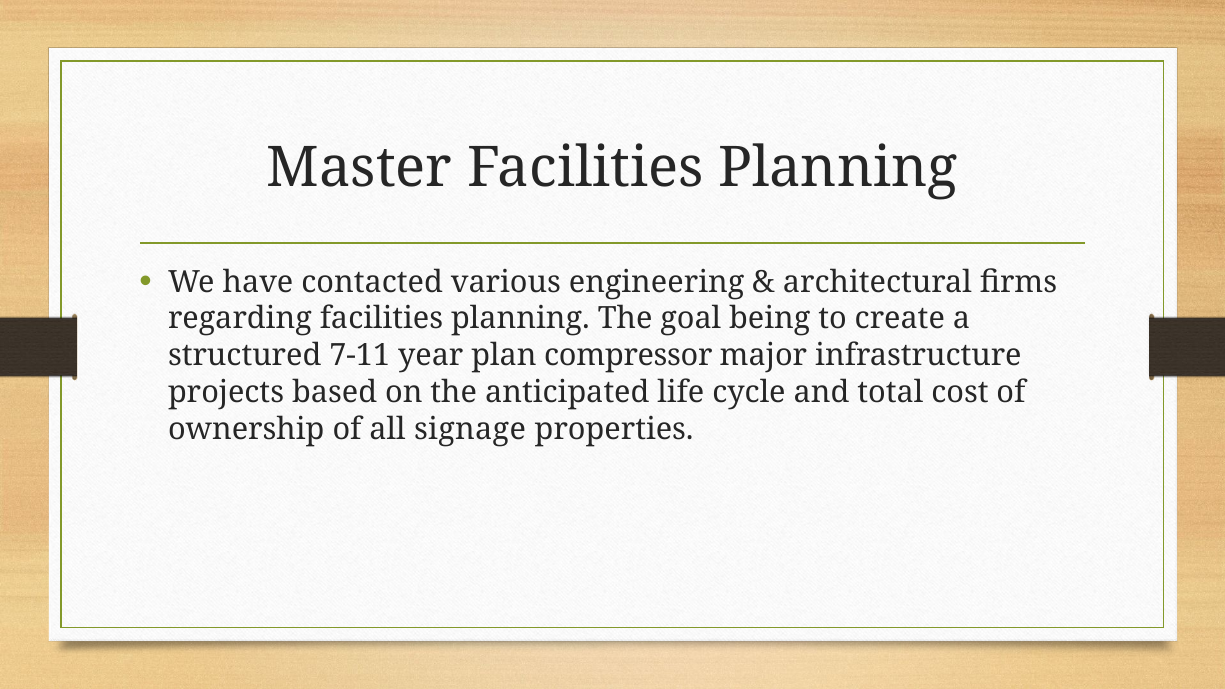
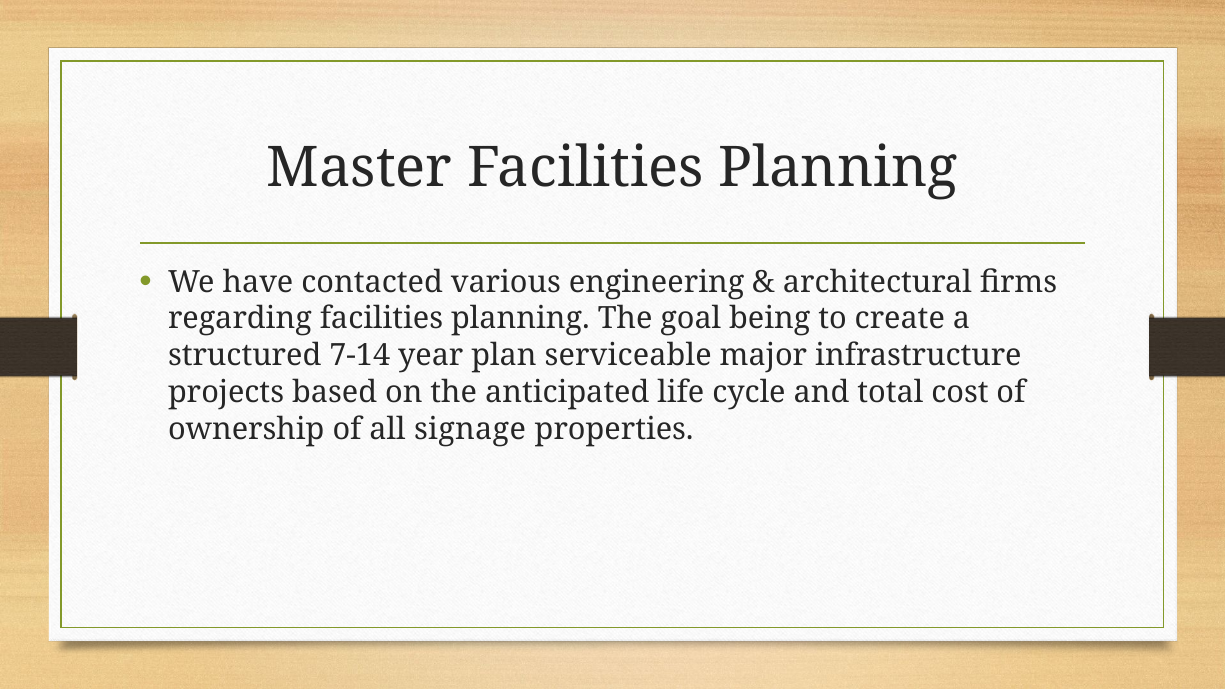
7-11: 7-11 -> 7-14 (360, 356)
compressor: compressor -> serviceable (628, 356)
